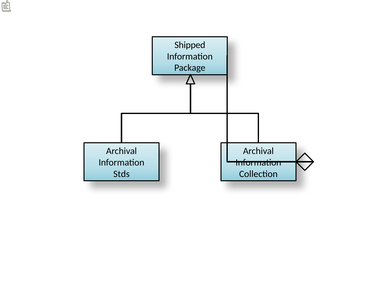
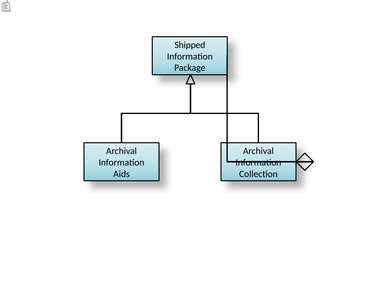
Stds: Stds -> Aids (122, 174)
